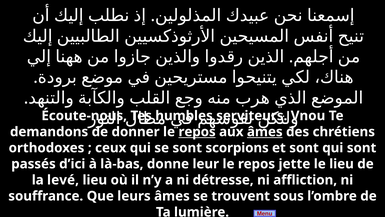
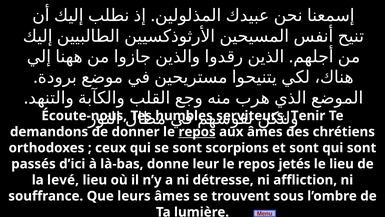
Vnou: Vnou -> Tenir (308, 116)
âmes underline: present -> none (265, 132)
jette: jette -> jetés (295, 164)
